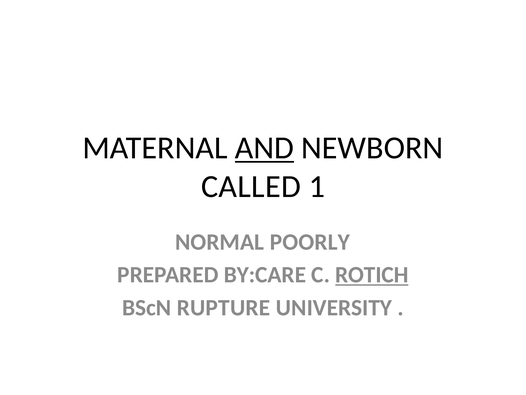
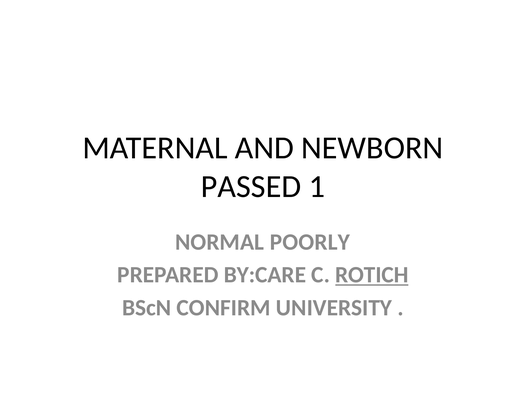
AND underline: present -> none (264, 148)
CALLED: CALLED -> PASSED (251, 186)
RUPTURE: RUPTURE -> CONFIRM (224, 307)
